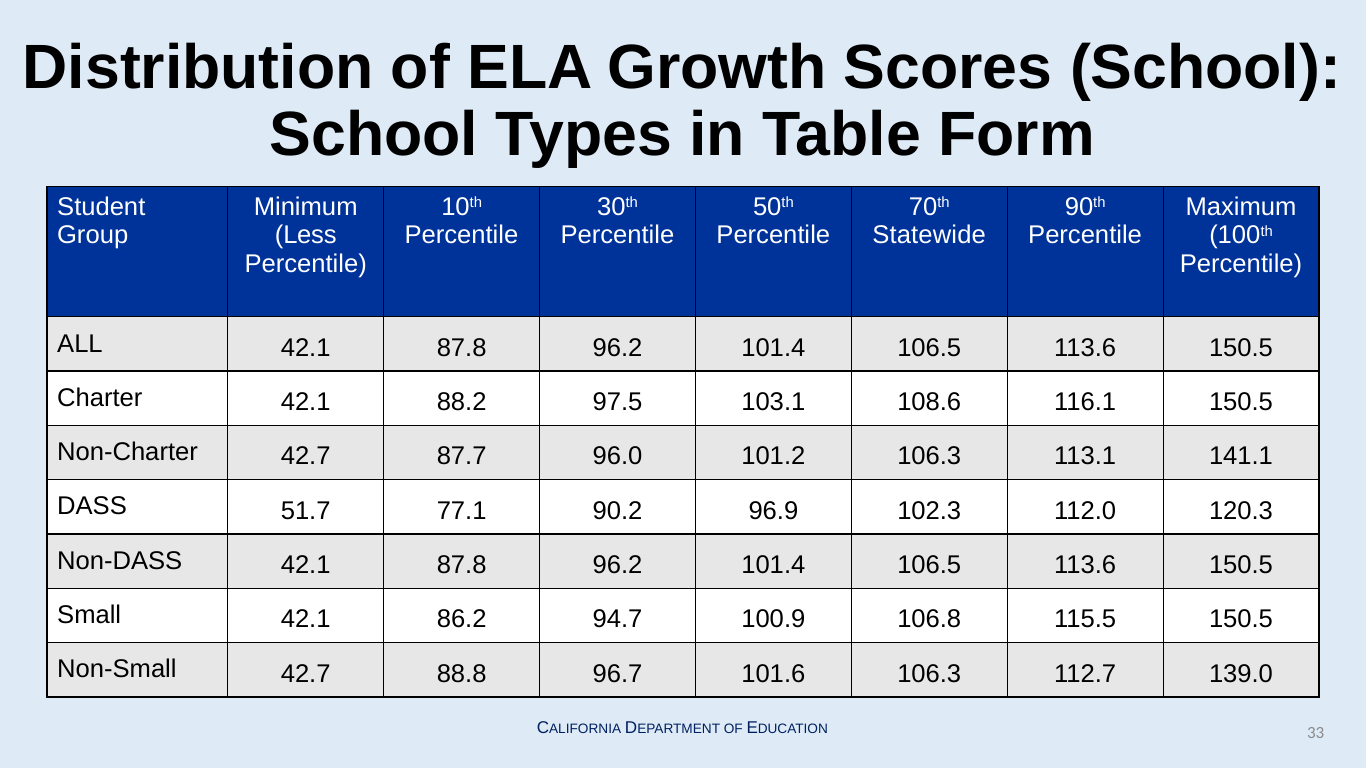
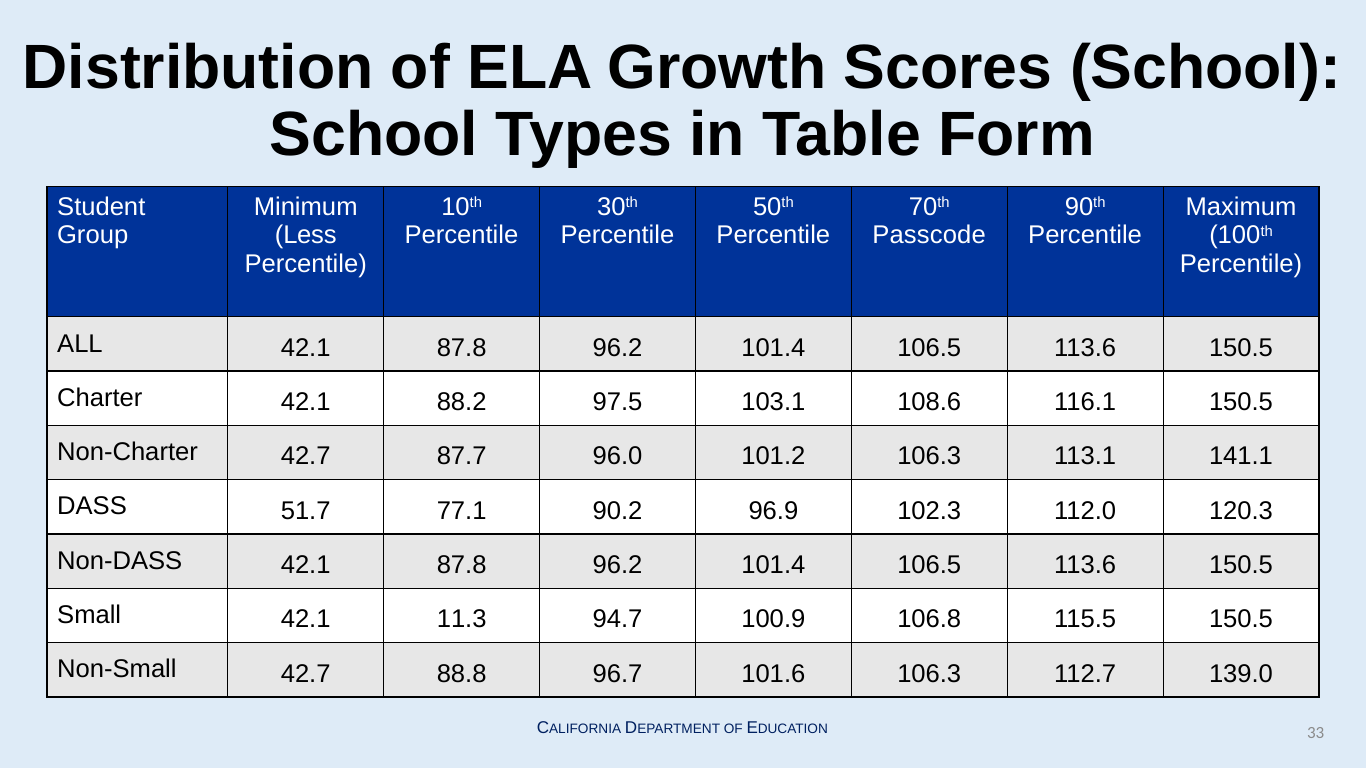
Statewide: Statewide -> Passcode (929, 235)
86.2: 86.2 -> 11.3 (462, 620)
